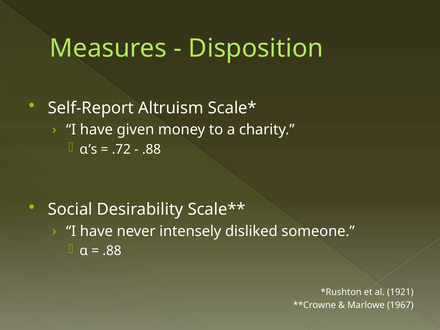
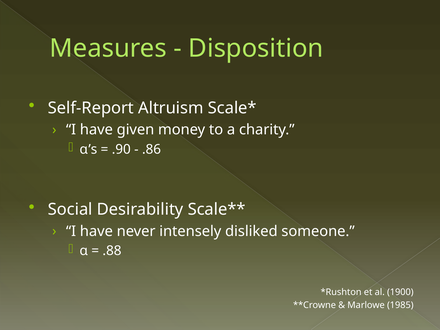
.72: .72 -> .90 (121, 149)
.88: .88 -> .86 (152, 149)
1921: 1921 -> 1900 (400, 292)
1967: 1967 -> 1985 (400, 305)
